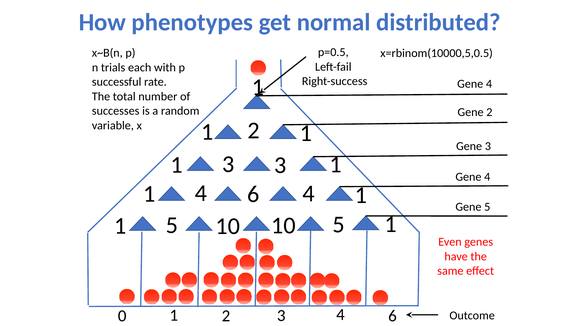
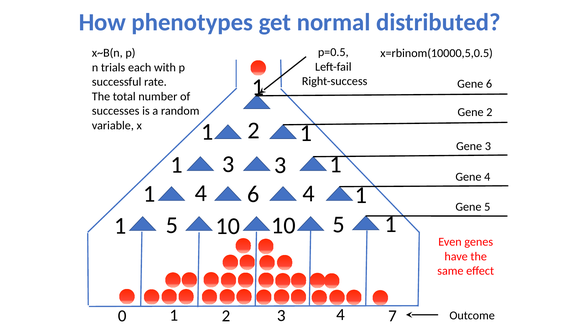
Right-success Gene 4: 4 -> 6 (489, 84)
3 6: 6 -> 7 (392, 316)
